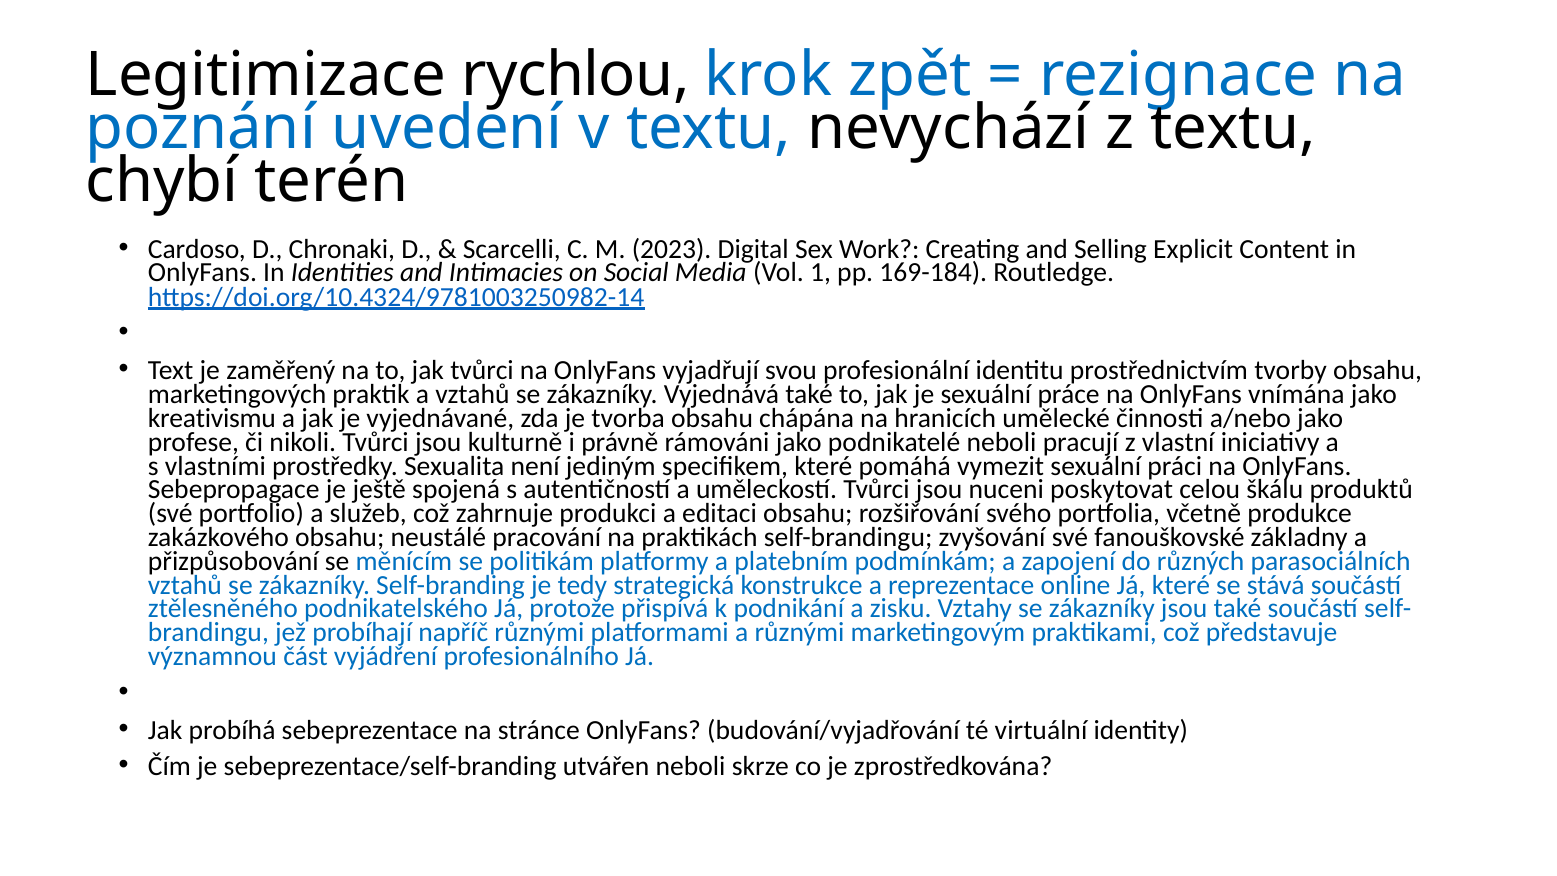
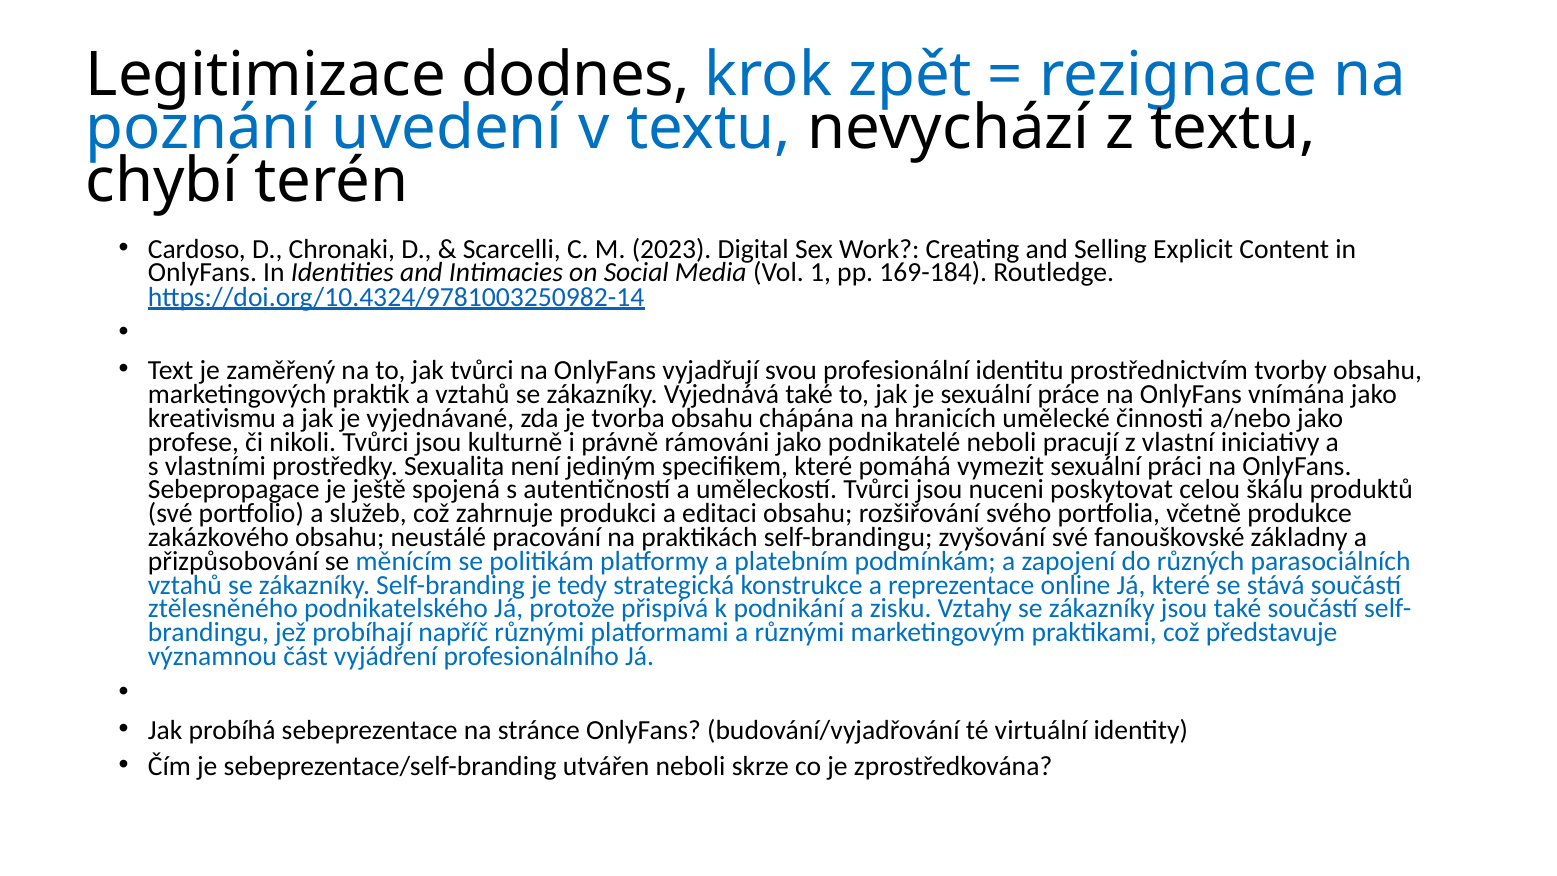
rychlou: rychlou -> dodnes (576, 75)
